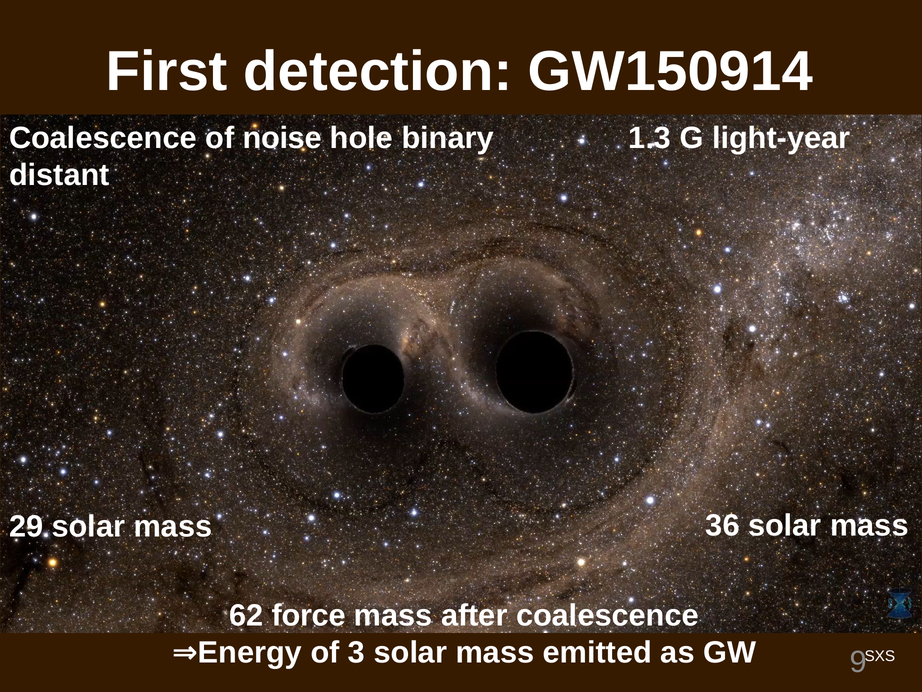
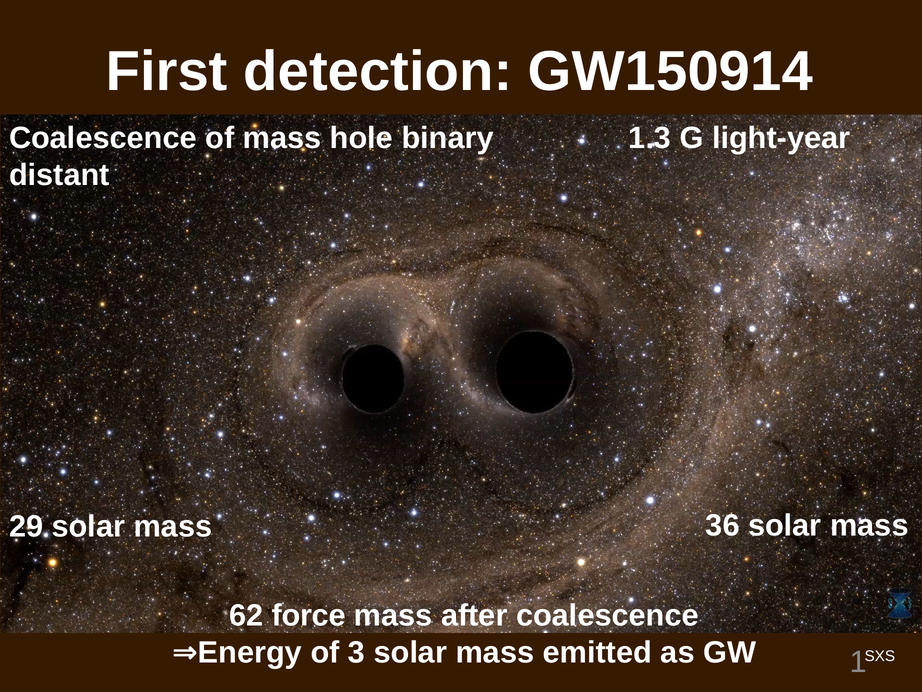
of noise: noise -> mass (282, 138)
9: 9 -> 1 (858, 661)
